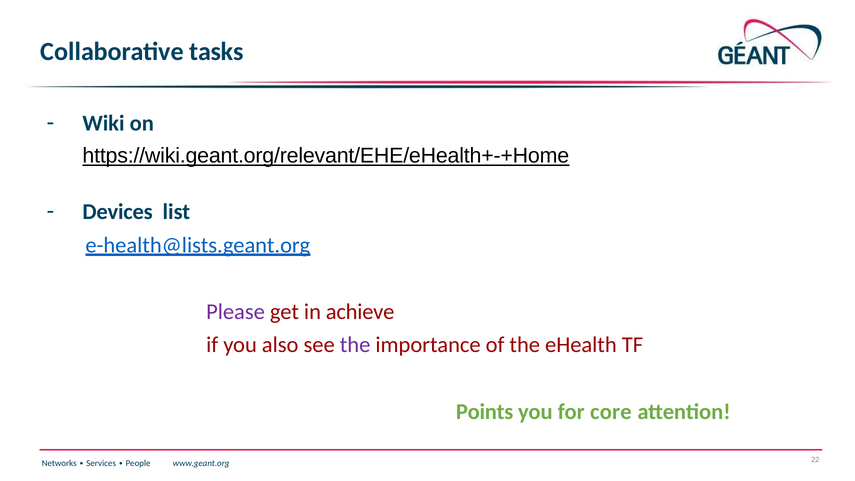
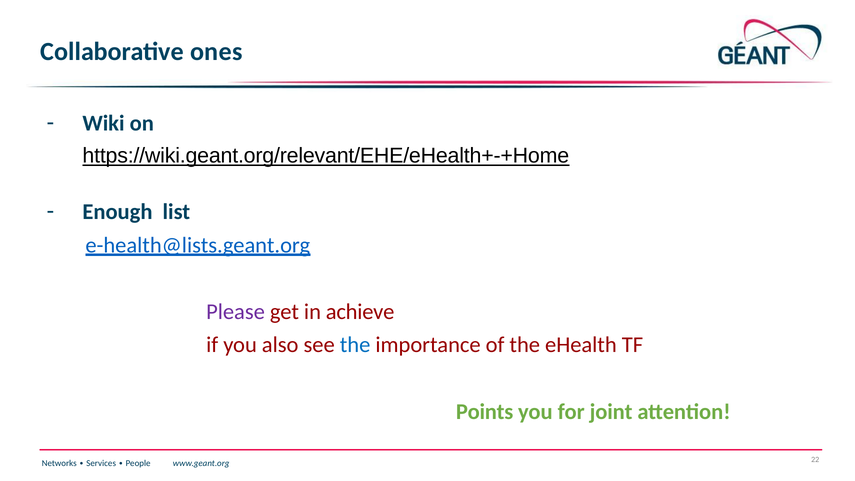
tasks: tasks -> ones (216, 52)
Devices: Devices -> Enough (117, 212)
the colour: purple -> blue (355, 345)
core: core -> joint (611, 412)
